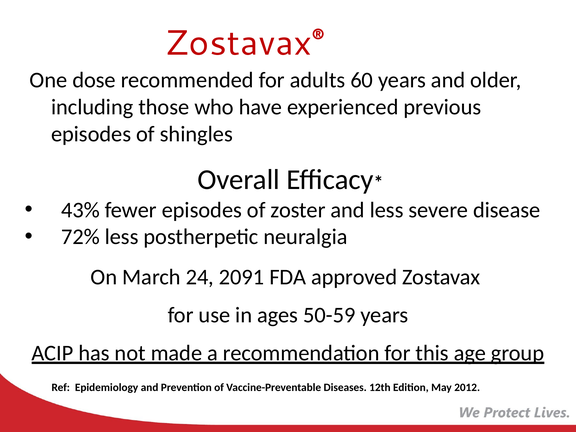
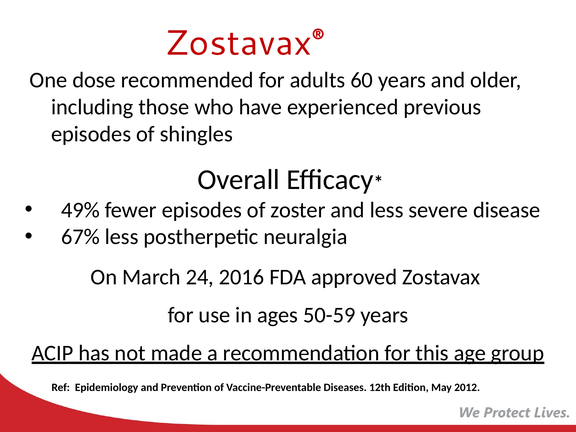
43%: 43% -> 49% (80, 210)
72%: 72% -> 67% (80, 237)
2091: 2091 -> 2016 (242, 277)
